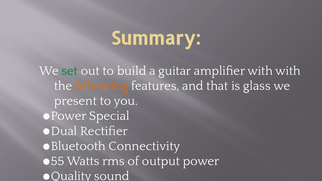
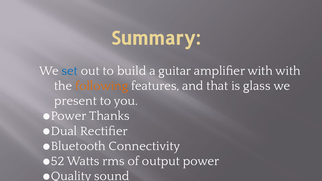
set colour: green -> blue (70, 71)
Special: Special -> Thanks (109, 116)
55: 55 -> 52 (58, 161)
